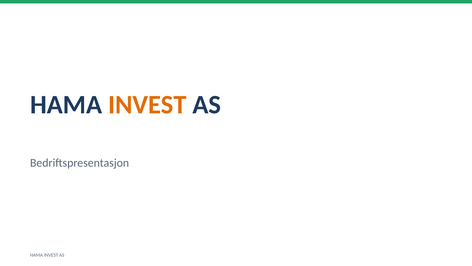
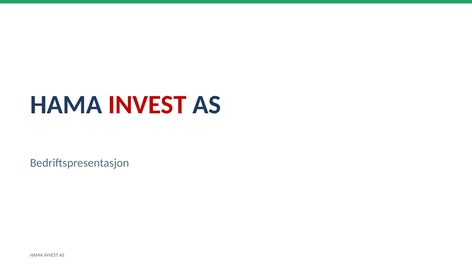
INVEST colour: orange -> red (147, 105)
